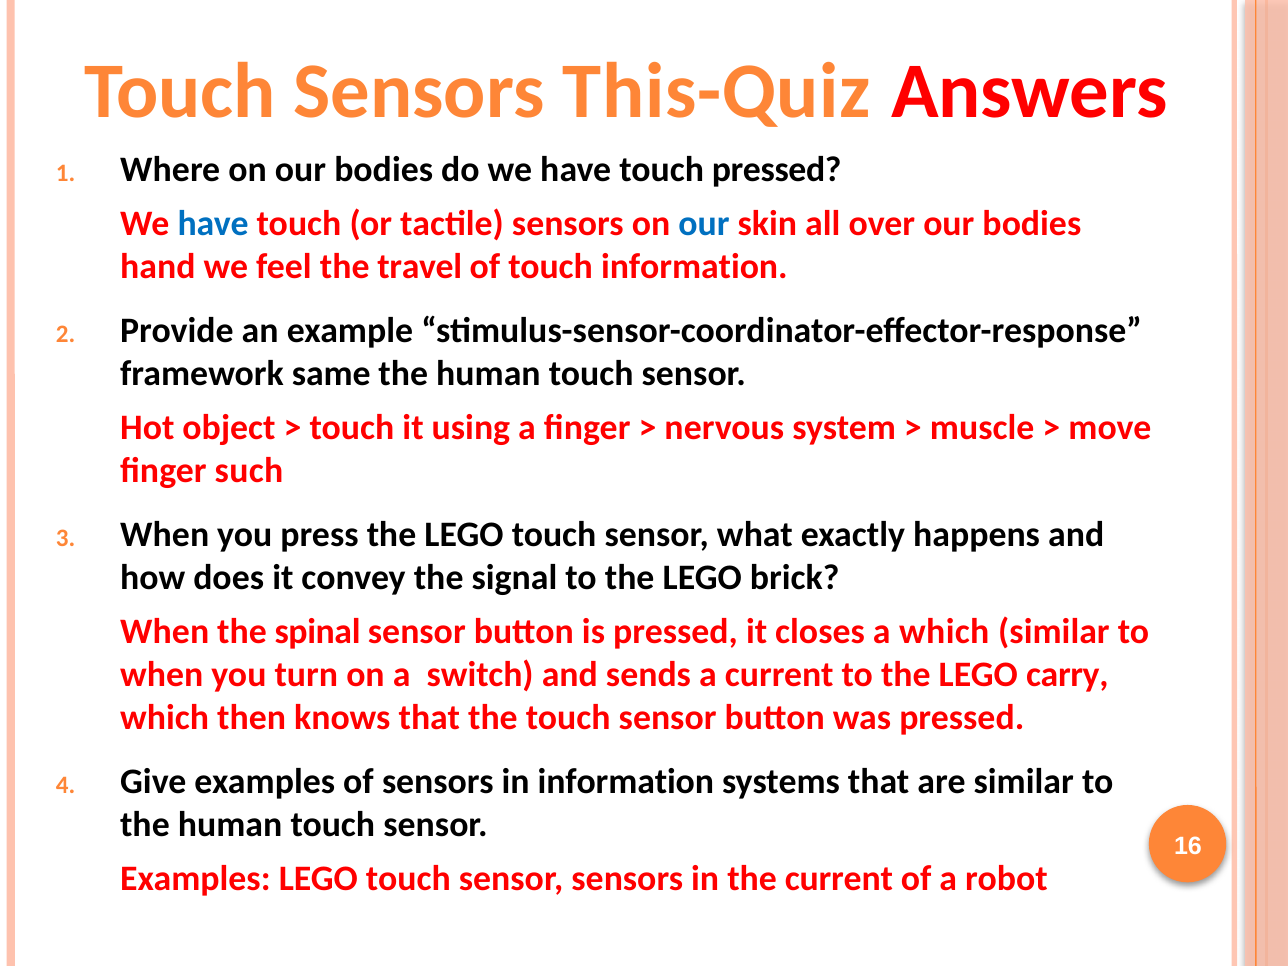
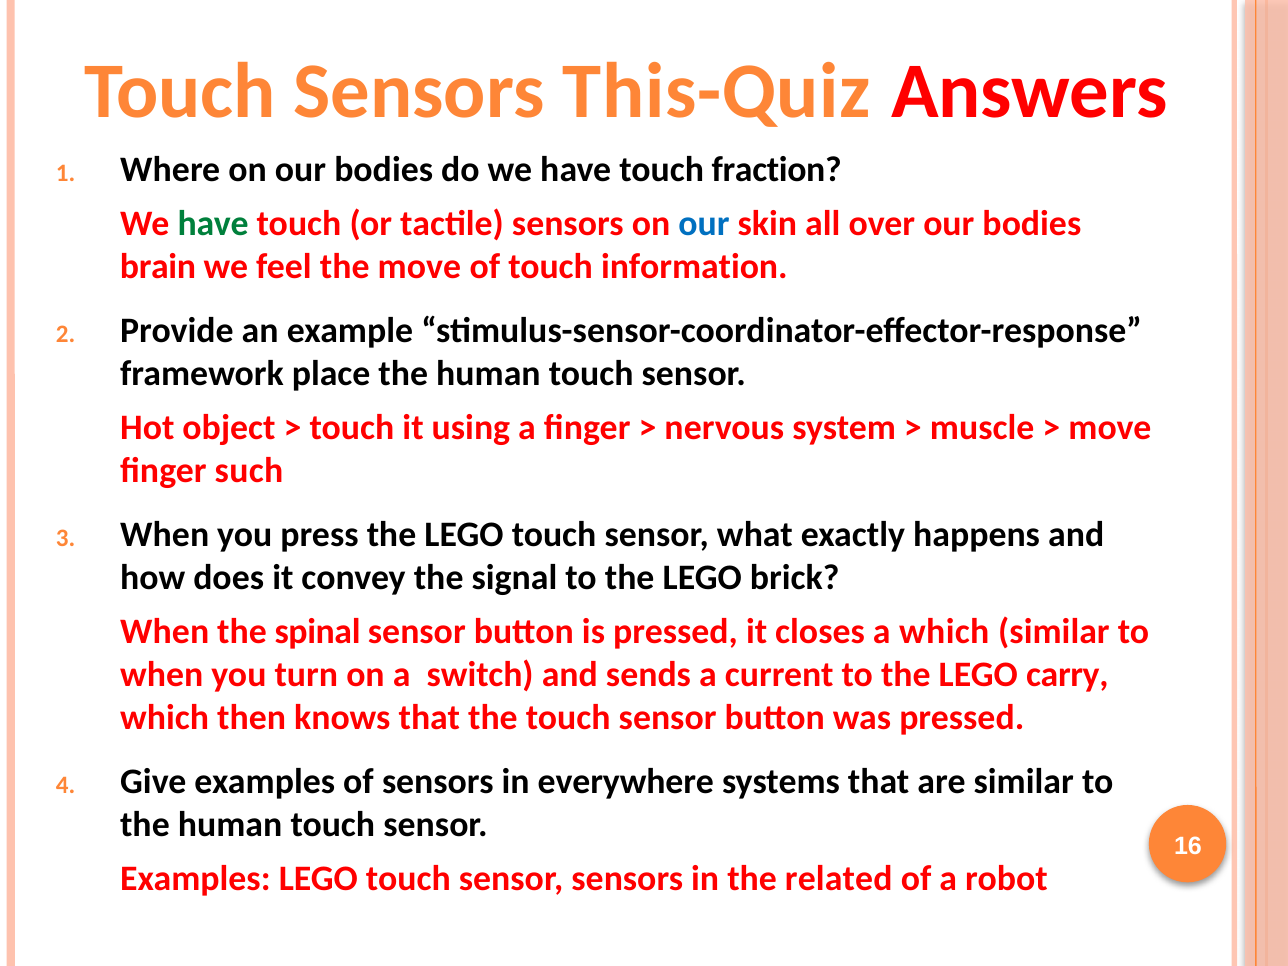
touch pressed: pressed -> fraction (777, 170)
have colour: blue -> green (213, 224)
hand: hand -> brain (158, 267)
the travel: travel -> move (419, 267)
same: same -> place (331, 374)
in information: information -> everywhere (626, 782)
the current: current -> related (839, 879)
